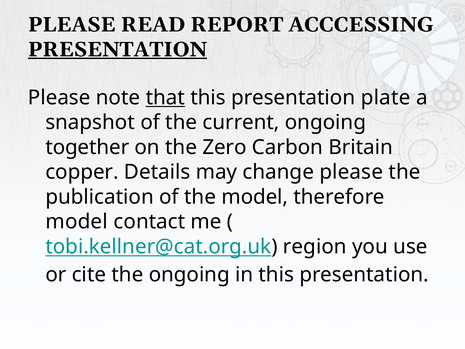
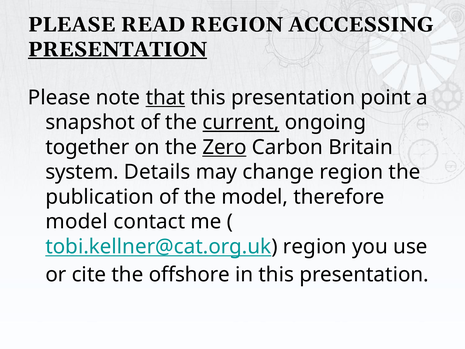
READ REPORT: REPORT -> REGION (237, 25)
plate: plate -> point (386, 98)
current underline: none -> present (241, 122)
Zero underline: none -> present (224, 147)
copper: copper -> system (82, 172)
change please: please -> region (351, 172)
the ongoing: ongoing -> offshore (189, 275)
